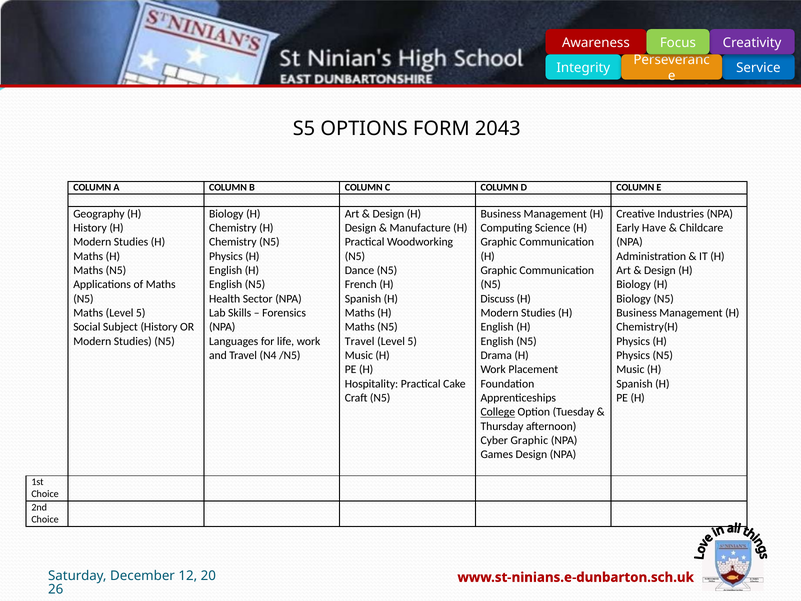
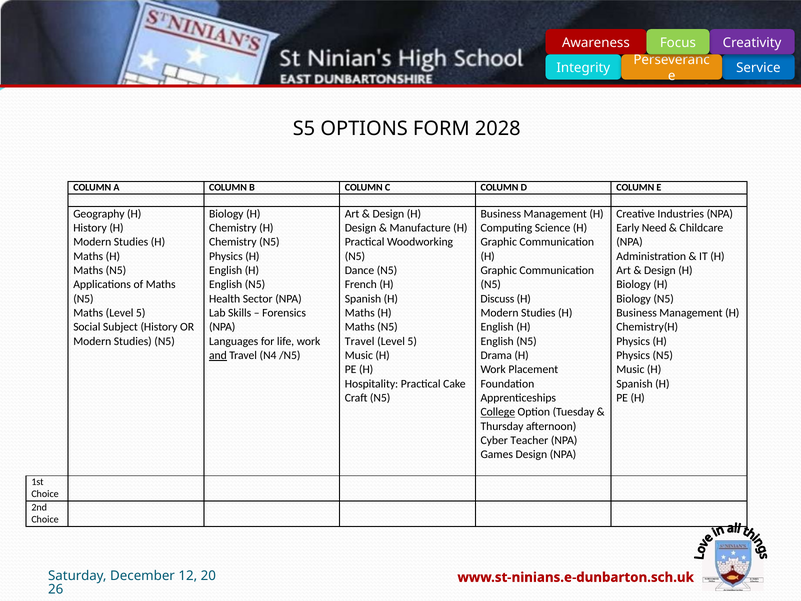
2043: 2043 -> 2028 (498, 128)
Have: Have -> Need (654, 228)
and underline: none -> present (218, 355)
Cyber Graphic: Graphic -> Teacher (529, 440)
